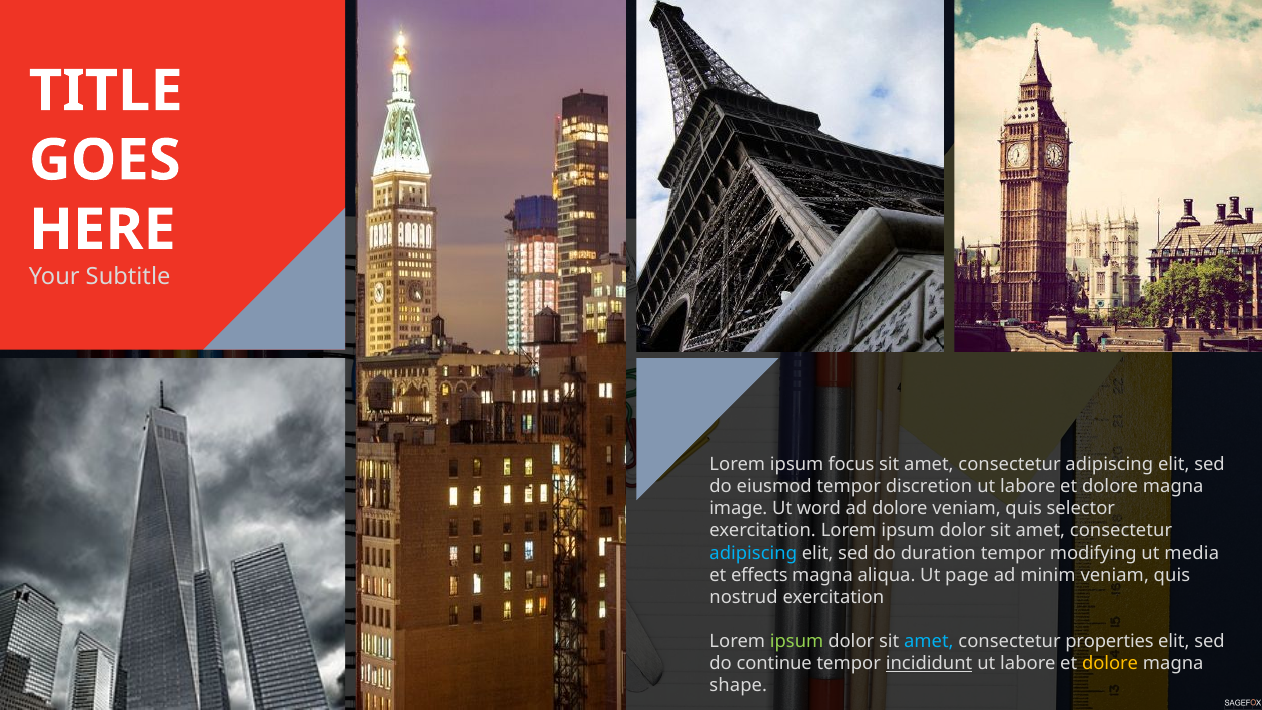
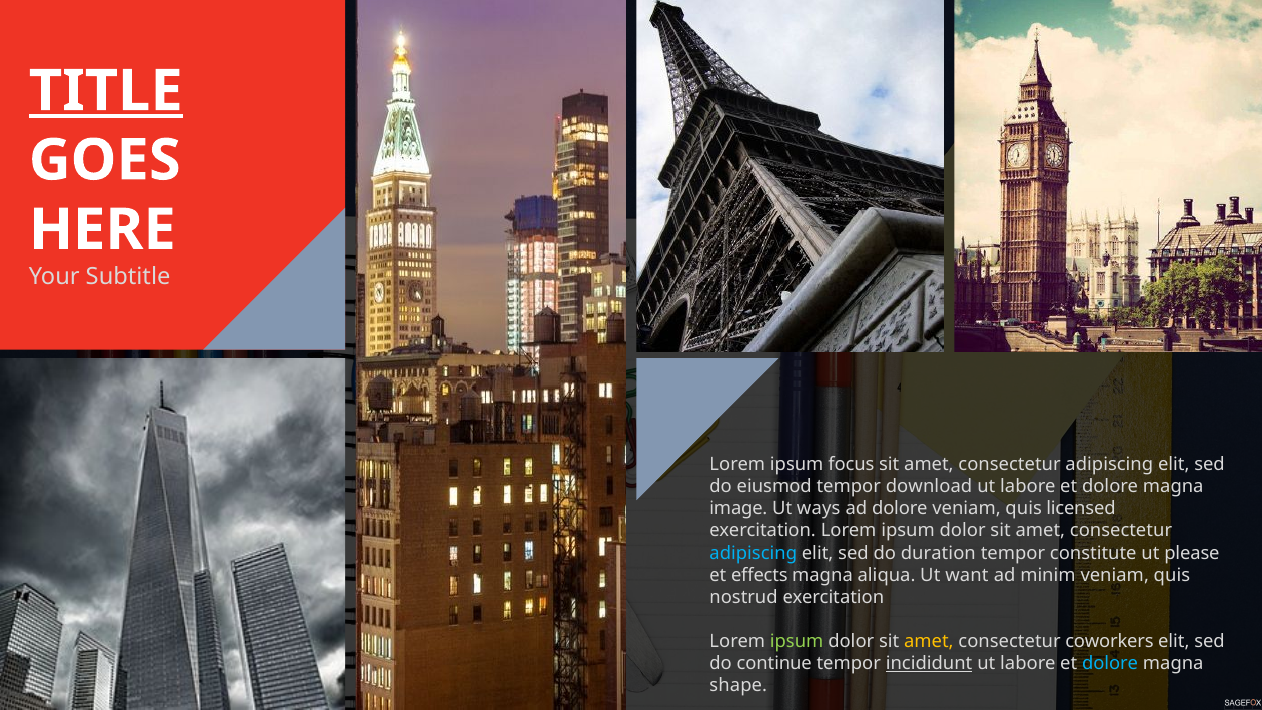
TITLE underline: none -> present (106, 91)
discretion: discretion -> download (929, 487)
word: word -> ways (819, 509)
selector: selector -> licensed (1081, 509)
modifying: modifying -> constitute (1093, 553)
media: media -> please (1192, 553)
page: page -> want (967, 575)
amet colour: light blue -> yellow (929, 641)
properties: properties -> coworkers (1109, 641)
dolore colour: yellow -> light blue (1110, 663)
